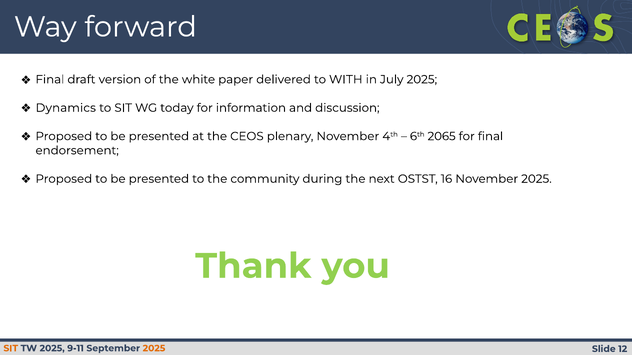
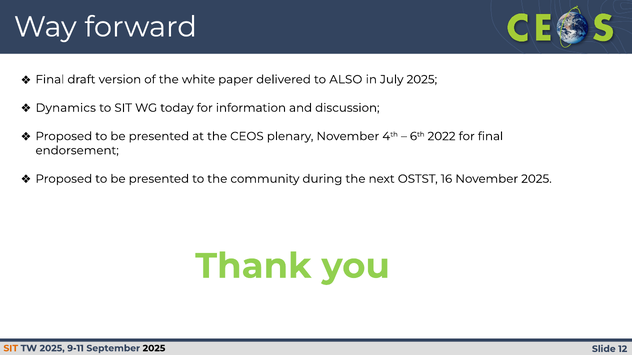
WITH: WITH -> ALSO (346, 80)
2065: 2065 -> 2022 (442, 136)
2025 colour: orange -> black (154, 349)
